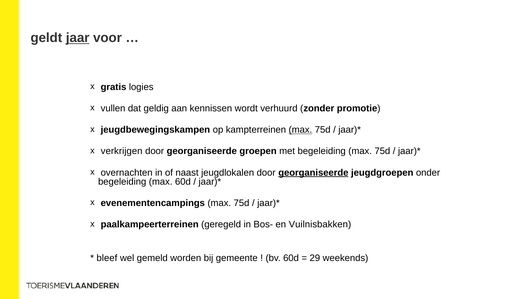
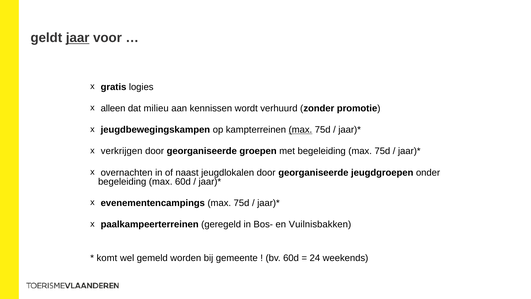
vullen: vullen -> alleen (113, 108)
geldig: geldig -> milieu (156, 108)
georganiseerde underline: present -> none (313, 172)
bleef: bleef -> komt (107, 258)
29: 29 -> 24 (315, 258)
